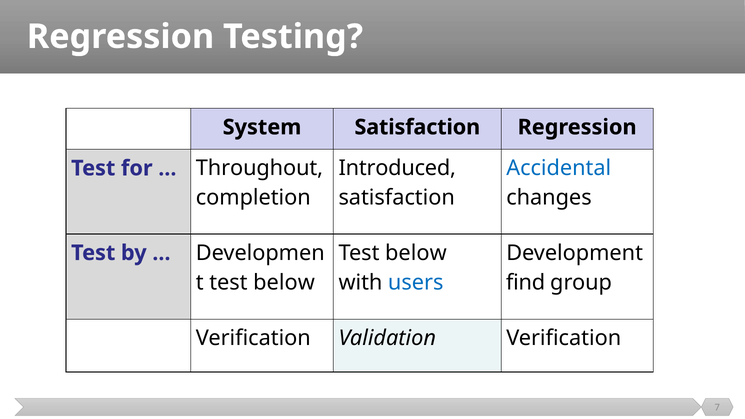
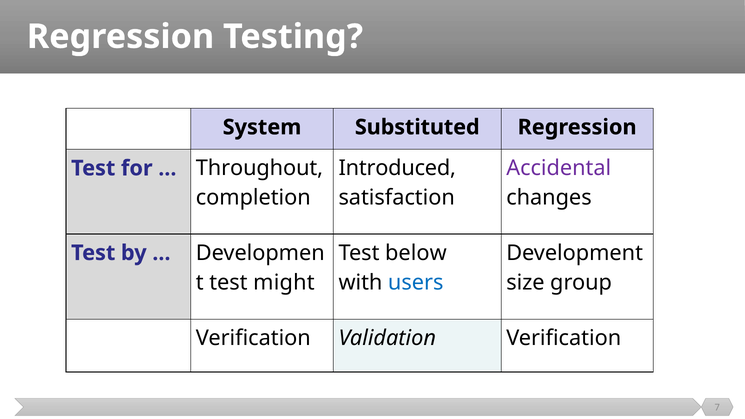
System Satisfaction: Satisfaction -> Substituted (417, 127)
Accidental colour: blue -> purple (559, 168)
below: below -> might (284, 282)
find: find -> size (525, 282)
